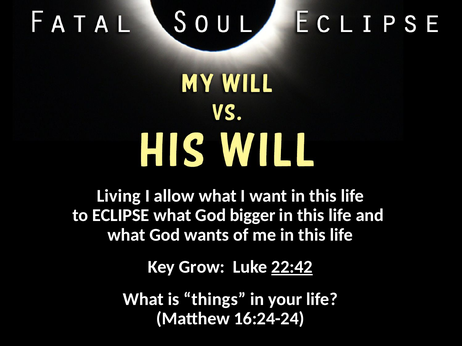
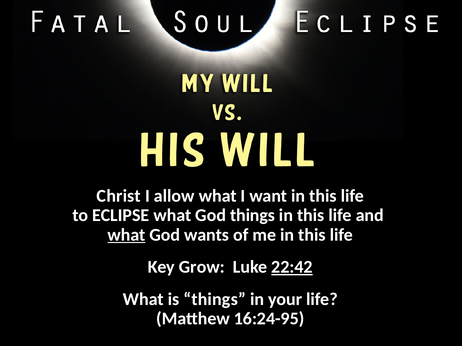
Living: Living -> Christ (119, 196)
God bigger: bigger -> things (253, 216)
what underline: none -> present (127, 235)
16:24-24: 16:24-24 -> 16:24-95 (269, 319)
